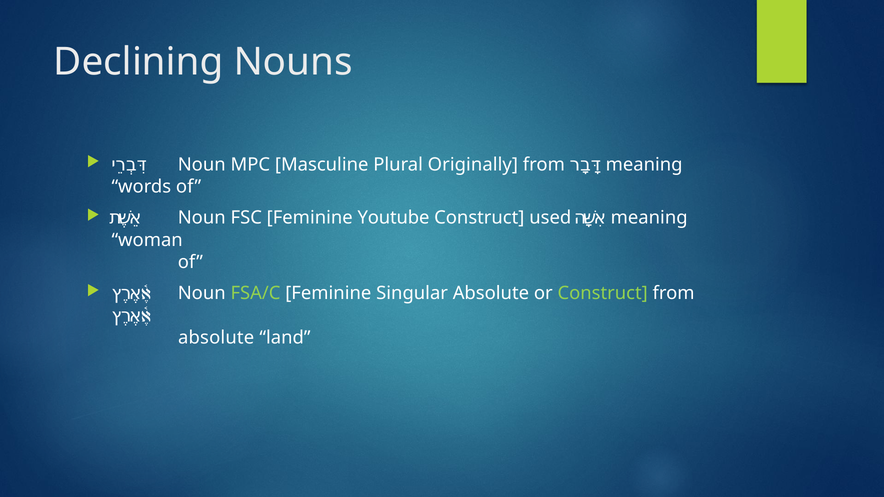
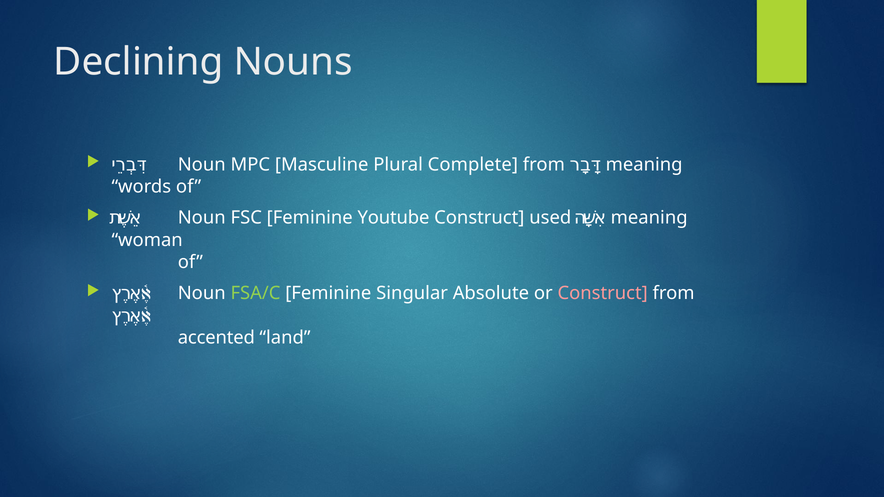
Originally: Originally -> Complete (473, 165)
Construct colour: light green -> pink (603, 293)
absolute: absolute -> accented (216, 338)
